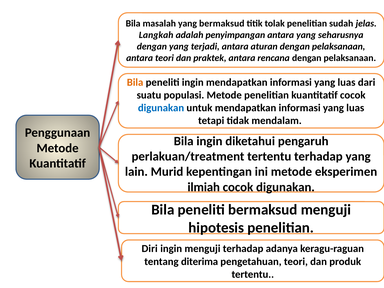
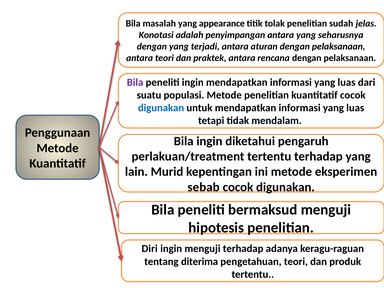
yang bermaksud: bermaksud -> appearance (222, 23)
Langkah: Langkah -> Konotasi (156, 35)
Bila colour: orange -> purple (135, 82)
ilmiah: ilmiah -> sebab (204, 187)
